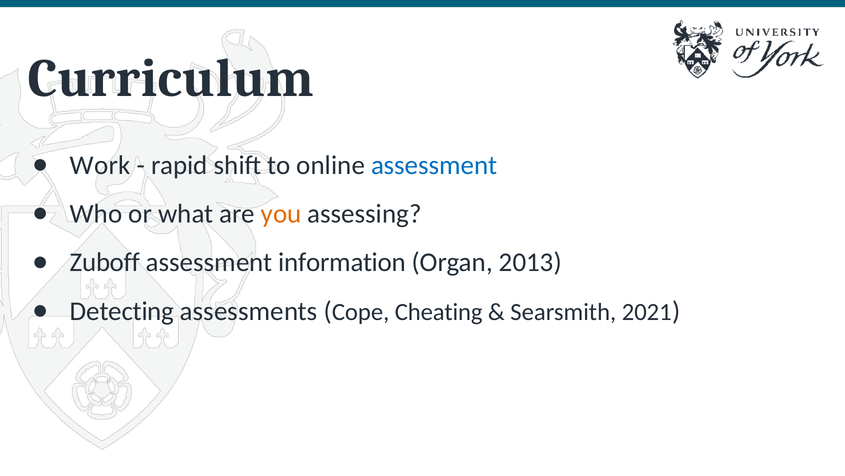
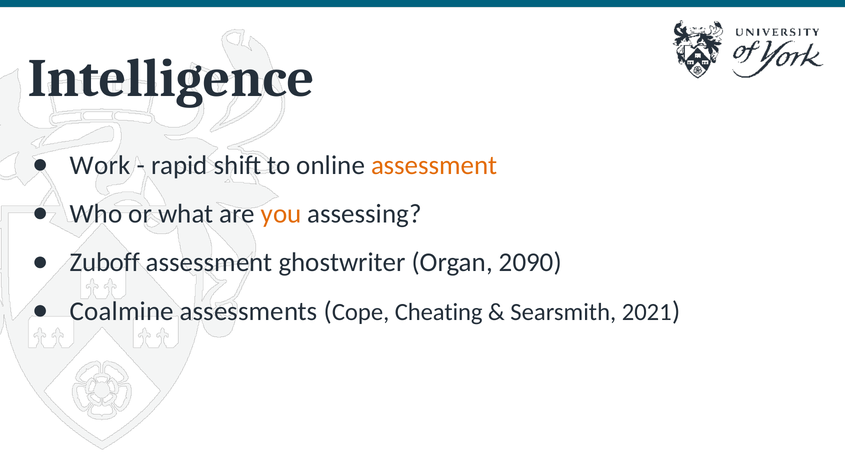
Curriculum: Curriculum -> Intelligence (171, 78)
assessment colour: blue -> orange (434, 165)
information: information -> ghostwriter (342, 262)
2013: 2013 -> 2090 (530, 262)
Detecting: Detecting -> Coalmine (122, 311)
